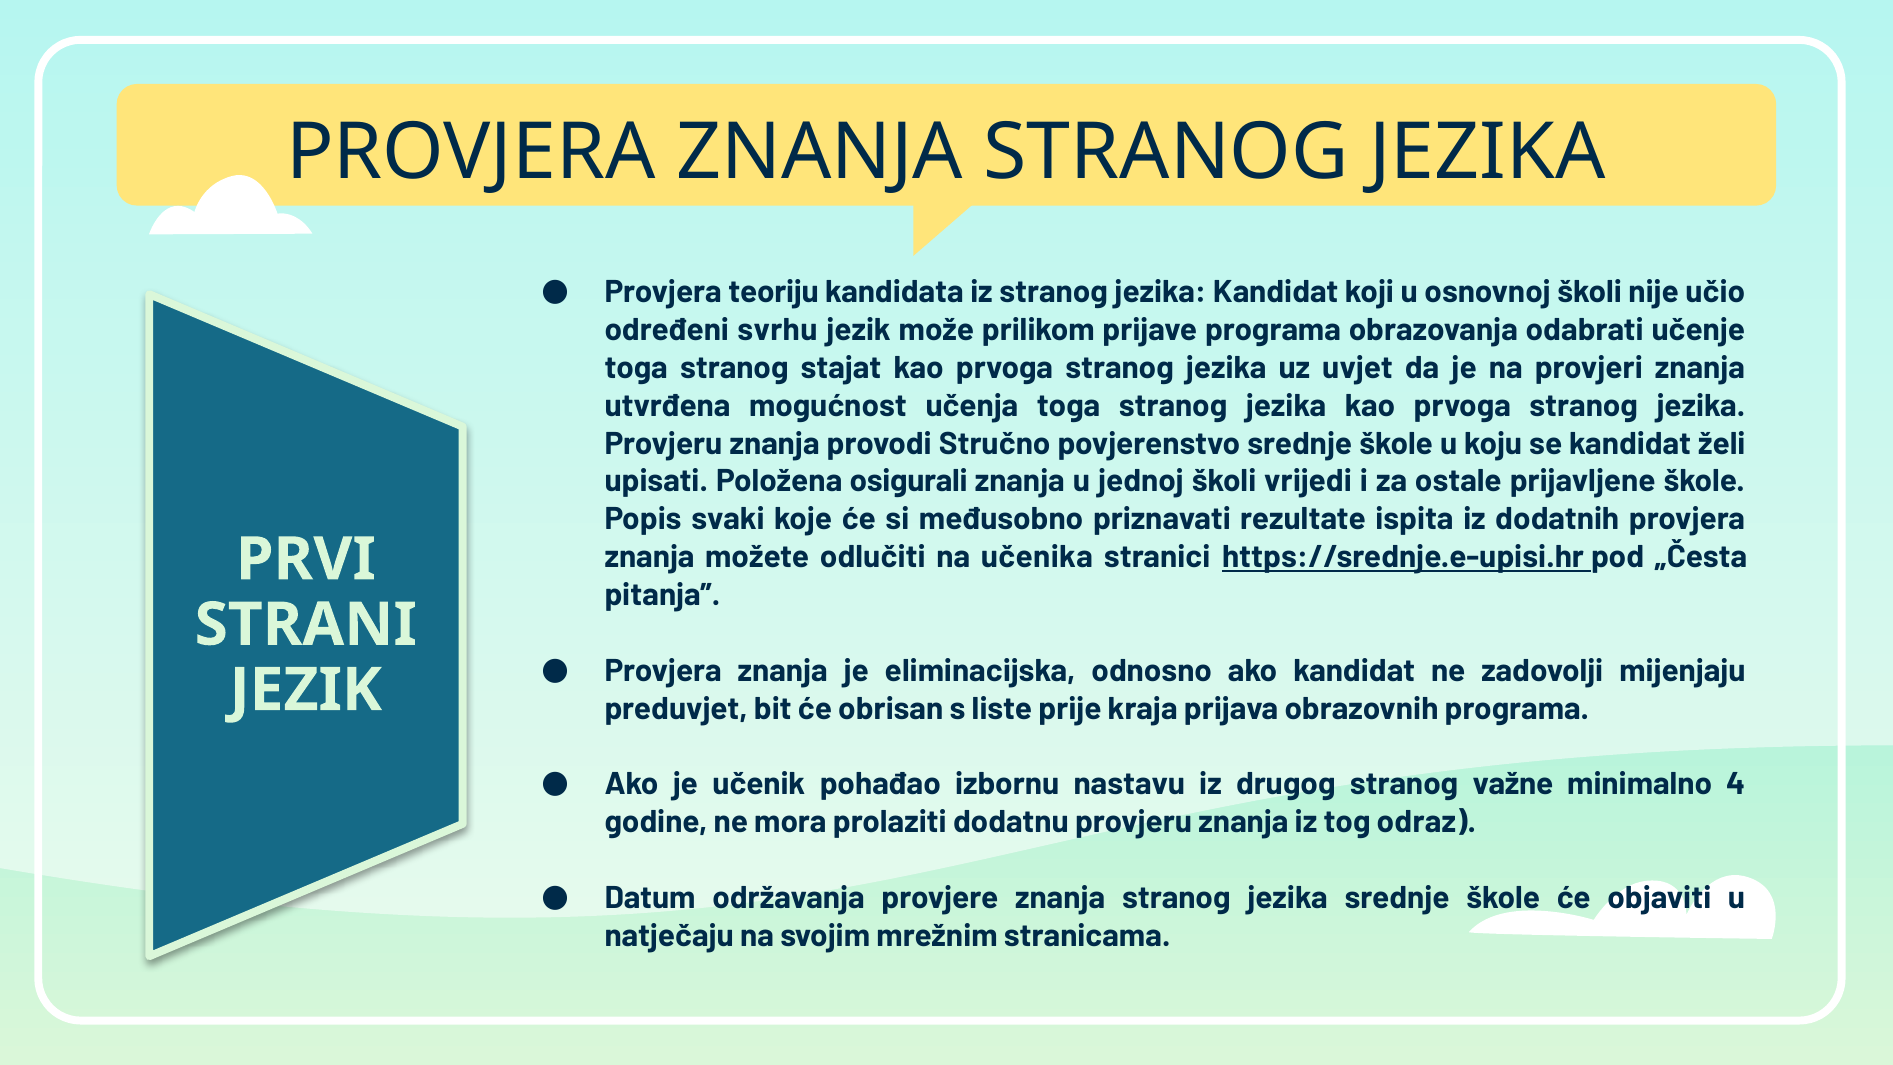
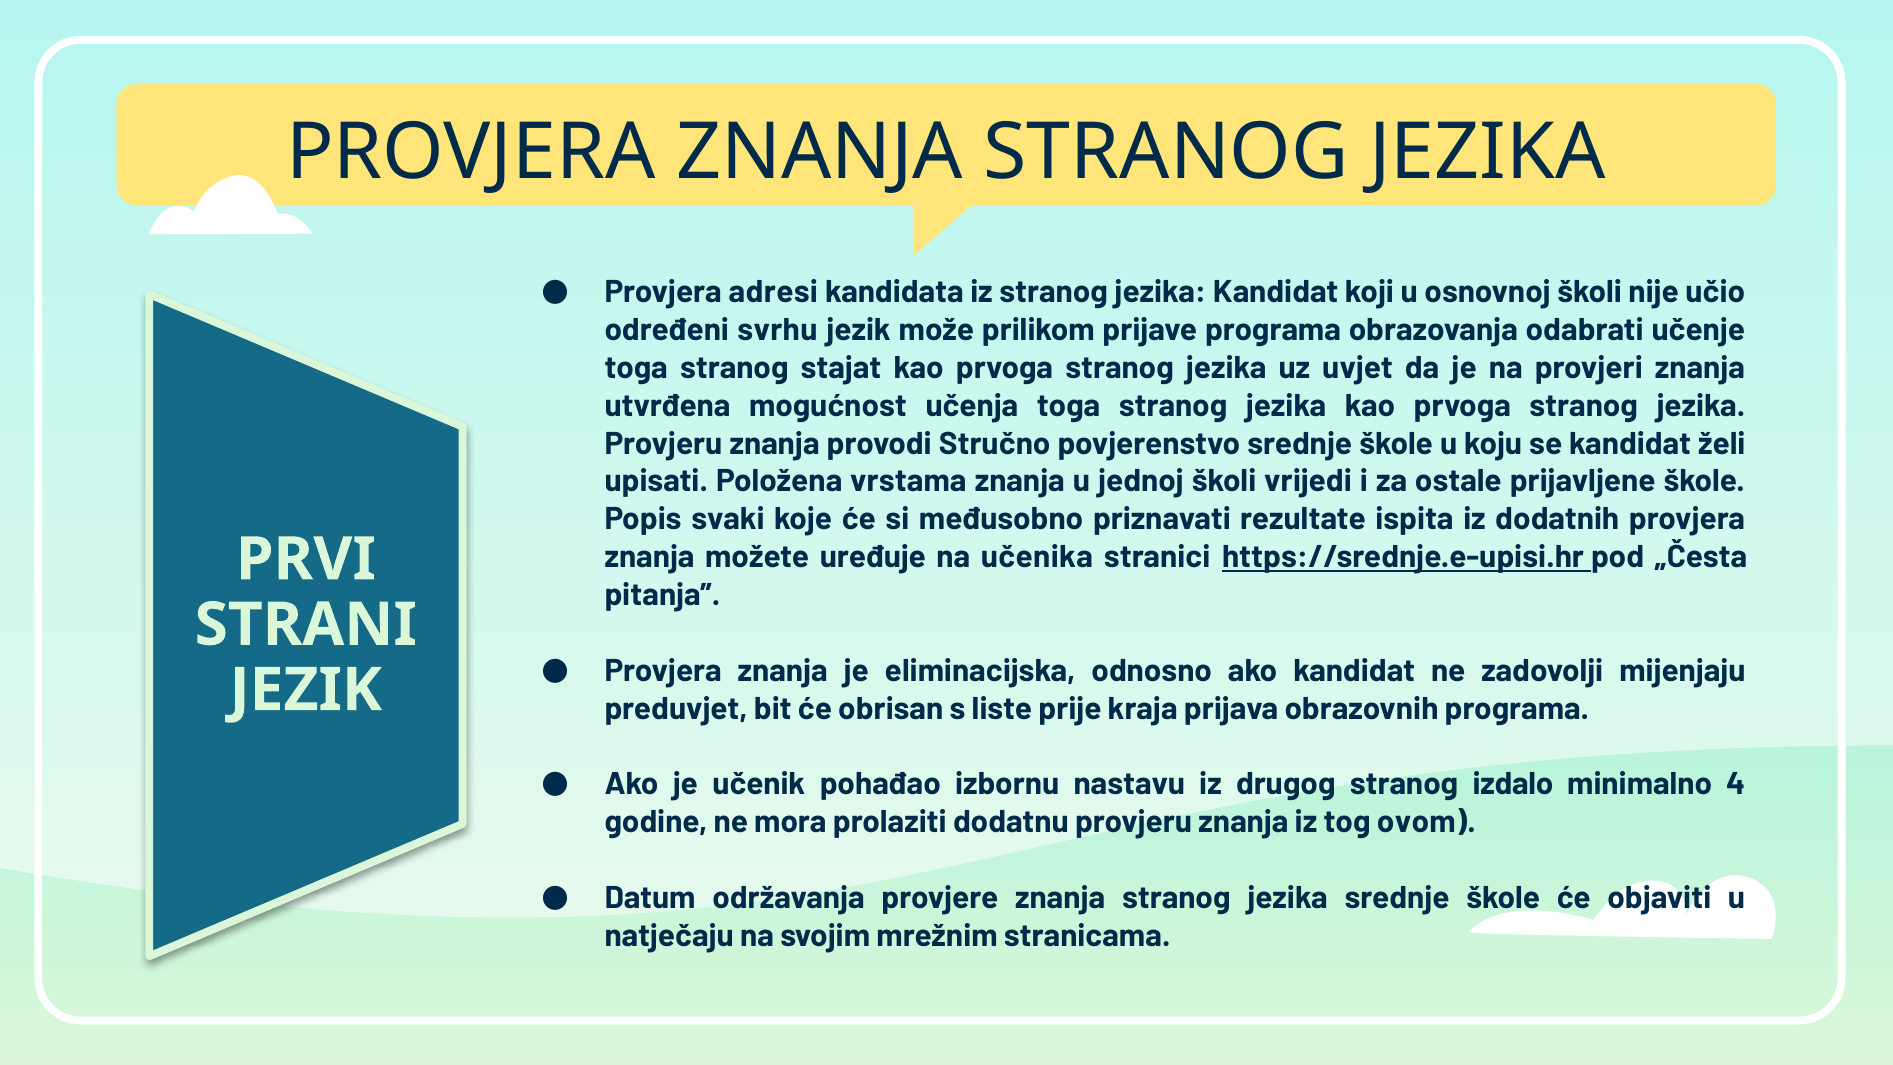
teoriju: teoriju -> adresi (773, 292)
osigurali: osigurali -> vrstama (908, 481)
odlučiti: odlučiti -> uređuje (873, 557)
važne: važne -> izdalo (1513, 784)
odraz: odraz -> ovom (1426, 822)
